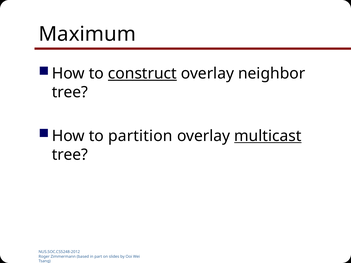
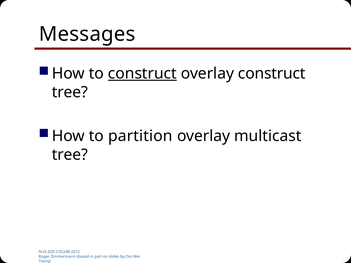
Maximum: Maximum -> Messages (87, 34)
overlay neighbor: neighbor -> construct (272, 74)
multicast underline: present -> none (268, 136)
